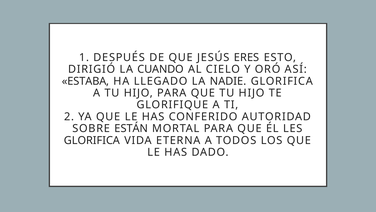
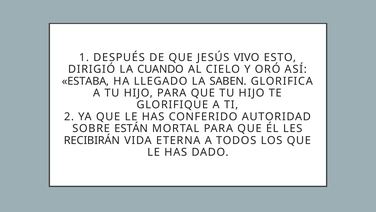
ERES: ERES -> VIVO (247, 57)
NADIE: NADIE -> SABEN (228, 81)
GLORIFICA: GLORIFICA -> RECIBIRÁN (92, 140)
